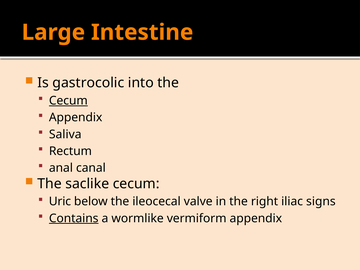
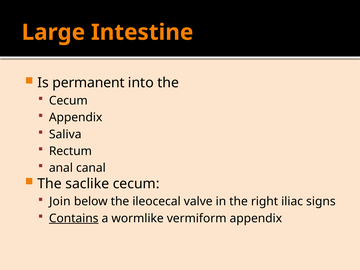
gastrocolic: gastrocolic -> permanent (88, 83)
Cecum underline: present -> none (68, 101)
Uric: Uric -> Join (60, 202)
